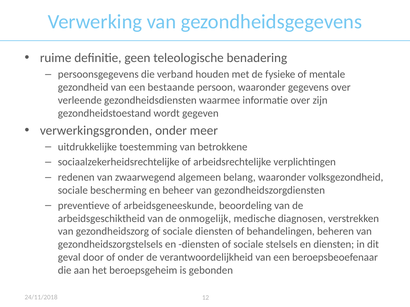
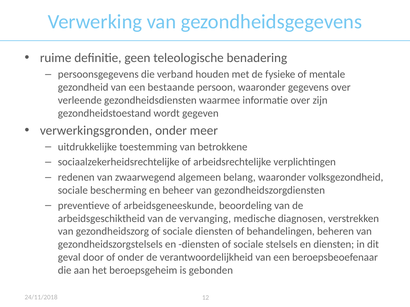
onmogelijk: onmogelijk -> vervanging (205, 219)
